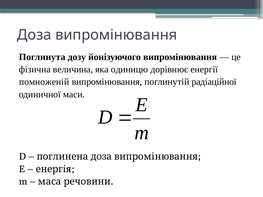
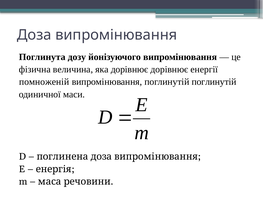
яка одиницю: одиницю -> дорівнює (129, 69)
поглинутій радіаційної: радіаційної -> поглинутій (214, 82)
